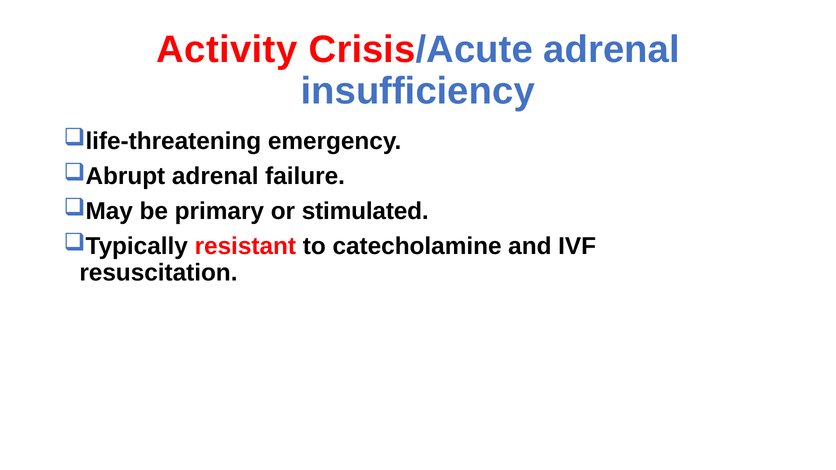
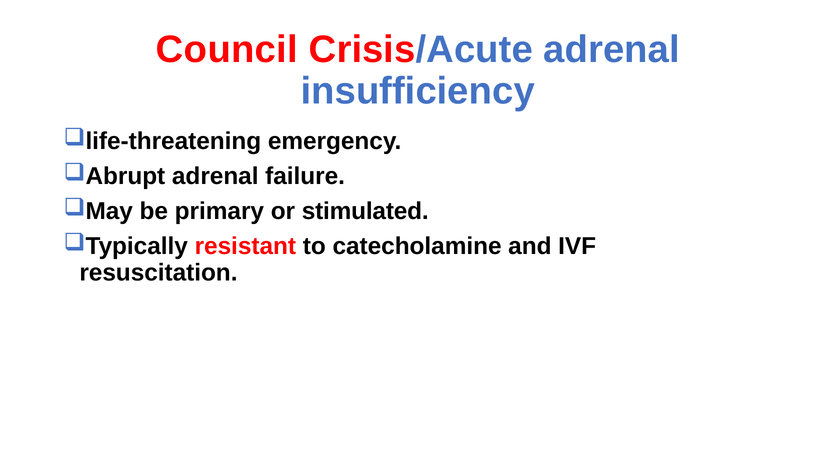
Activity: Activity -> Council (227, 50)
